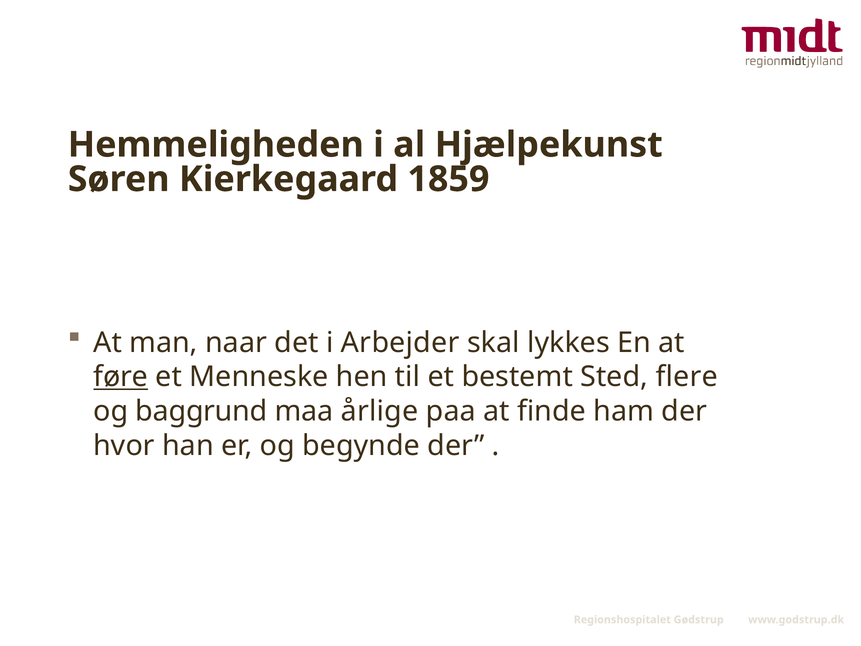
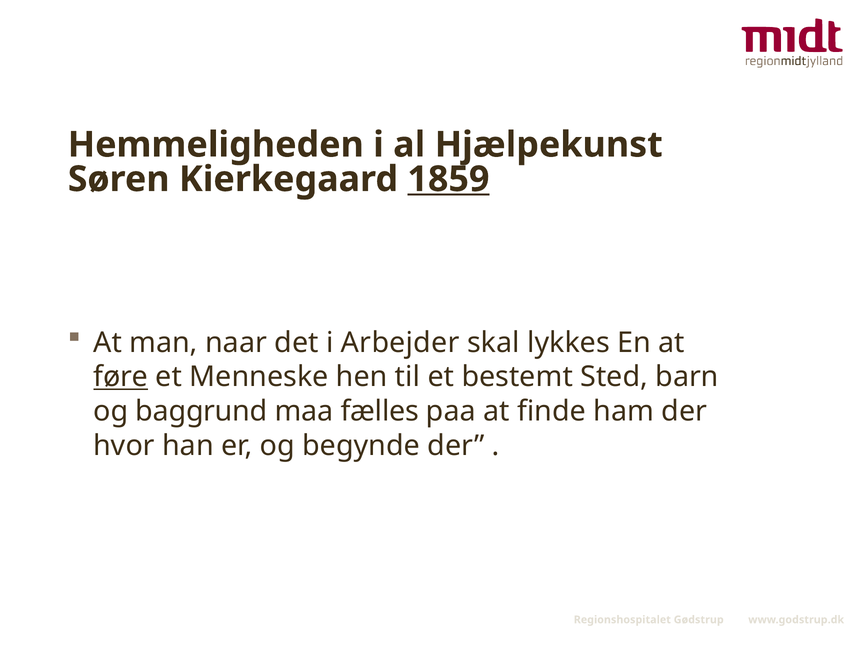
1859 underline: none -> present (448, 179)
flere: flere -> barn (687, 377)
årlige: årlige -> fælles (380, 411)
